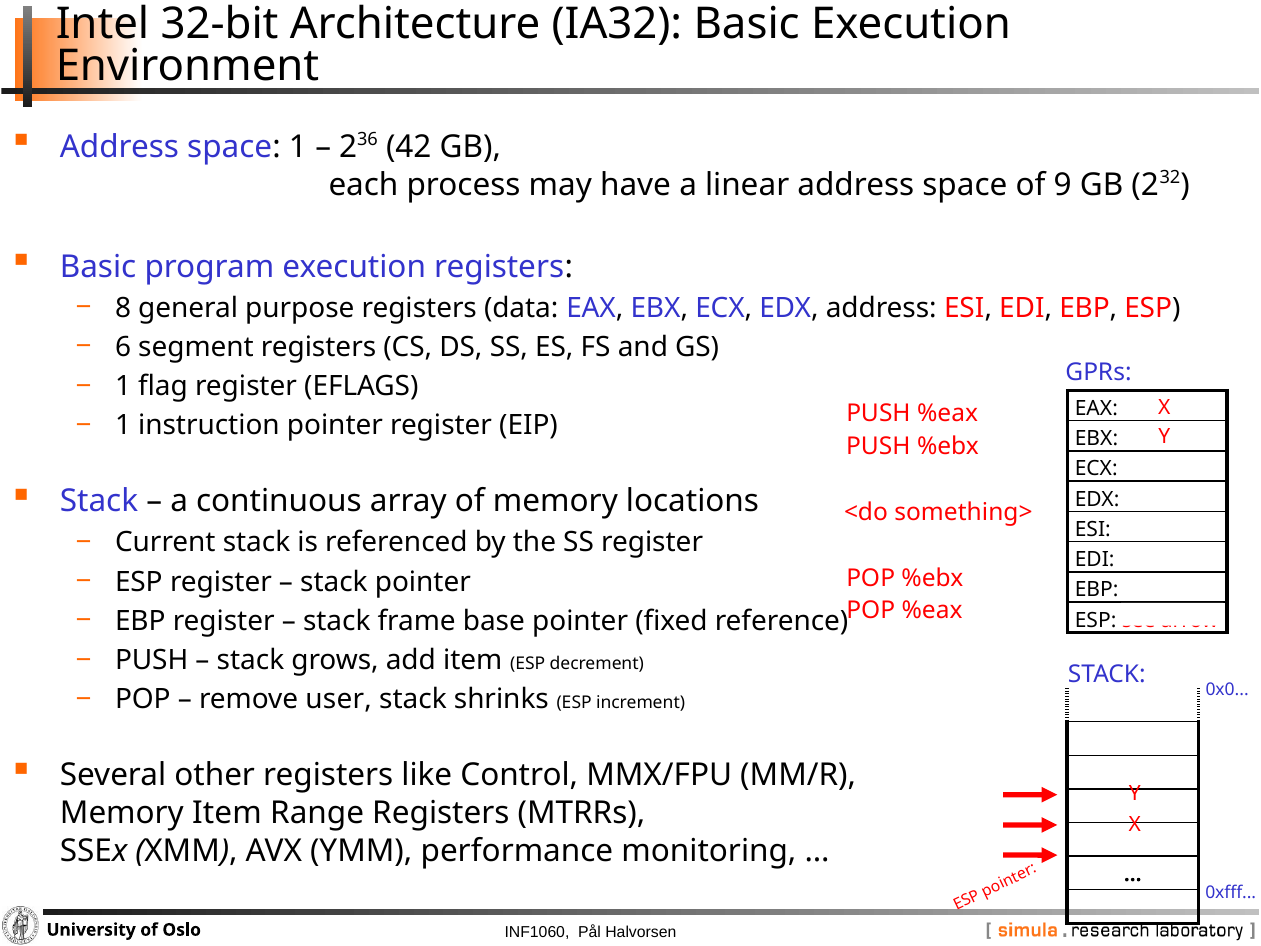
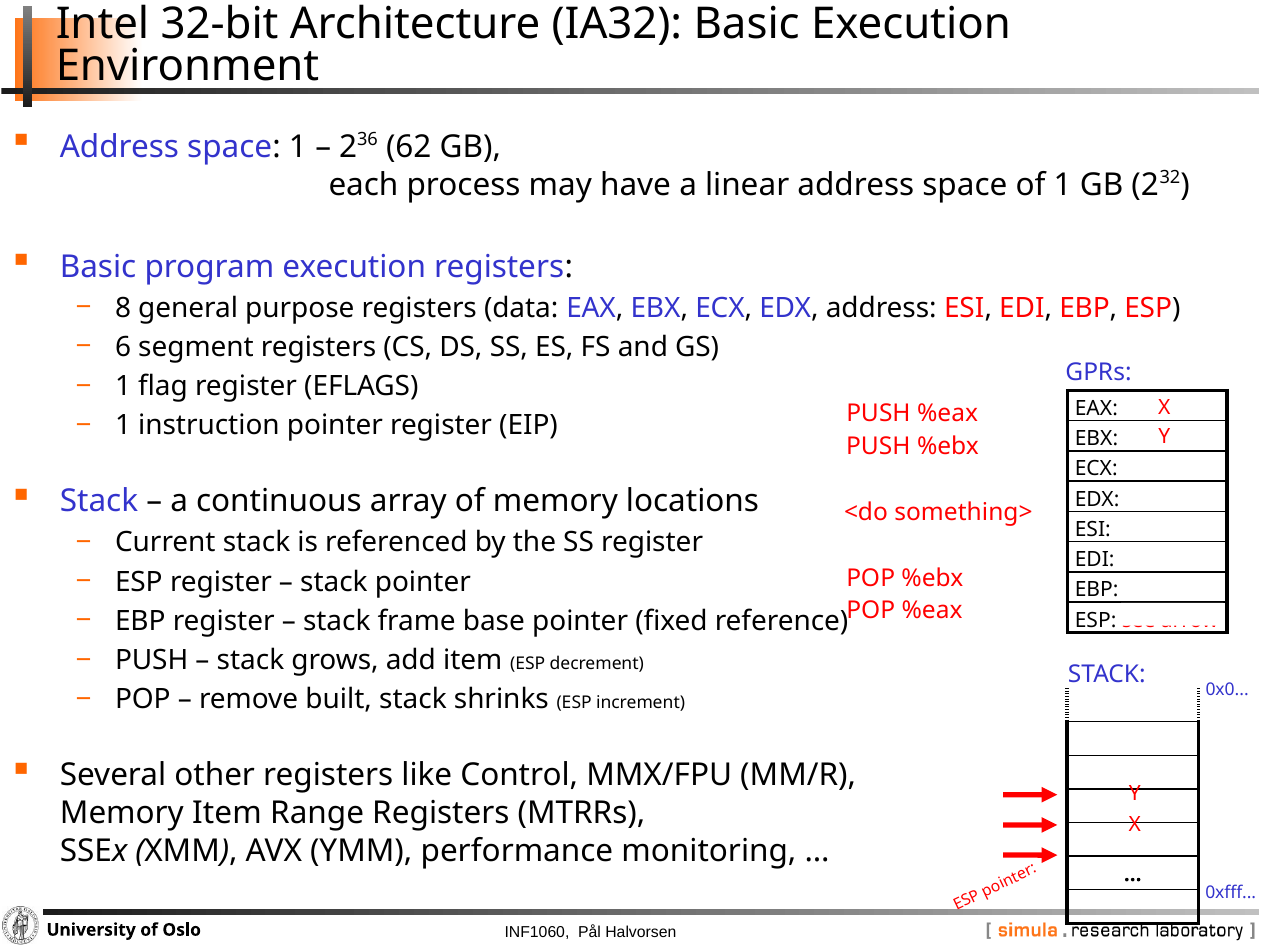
42: 42 -> 62 (409, 147)
of 9: 9 -> 1 (1063, 185)
user: user -> built (339, 699)
